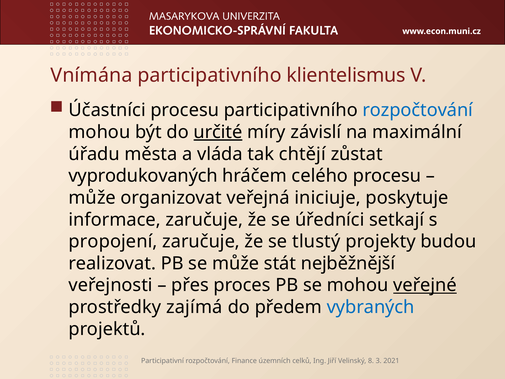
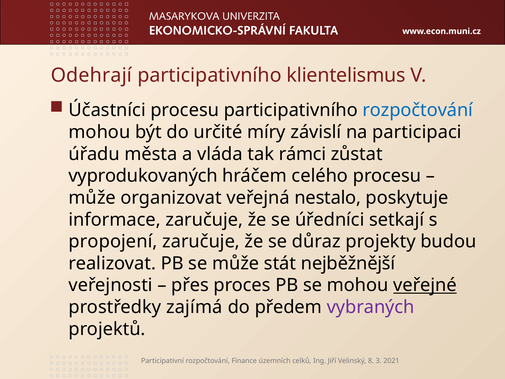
Vnímána: Vnímána -> Odehrají (91, 75)
určité underline: present -> none (218, 132)
maximální: maximální -> participaci (417, 132)
chtějí: chtějí -> rámci (302, 154)
iniciuje: iniciuje -> nestalo (328, 198)
tlustý: tlustý -> důraz (316, 241)
vybraných colour: blue -> purple (371, 307)
